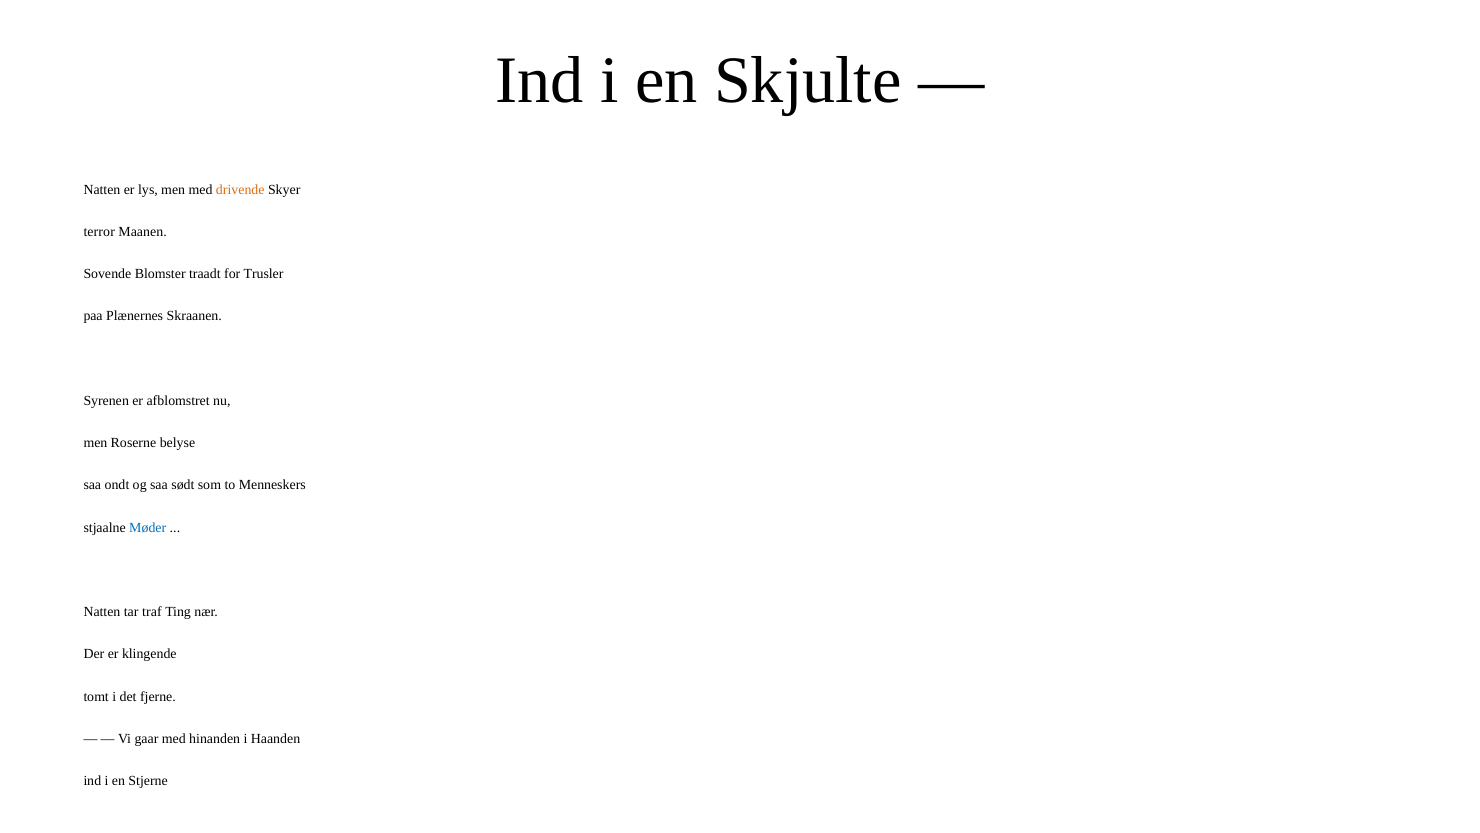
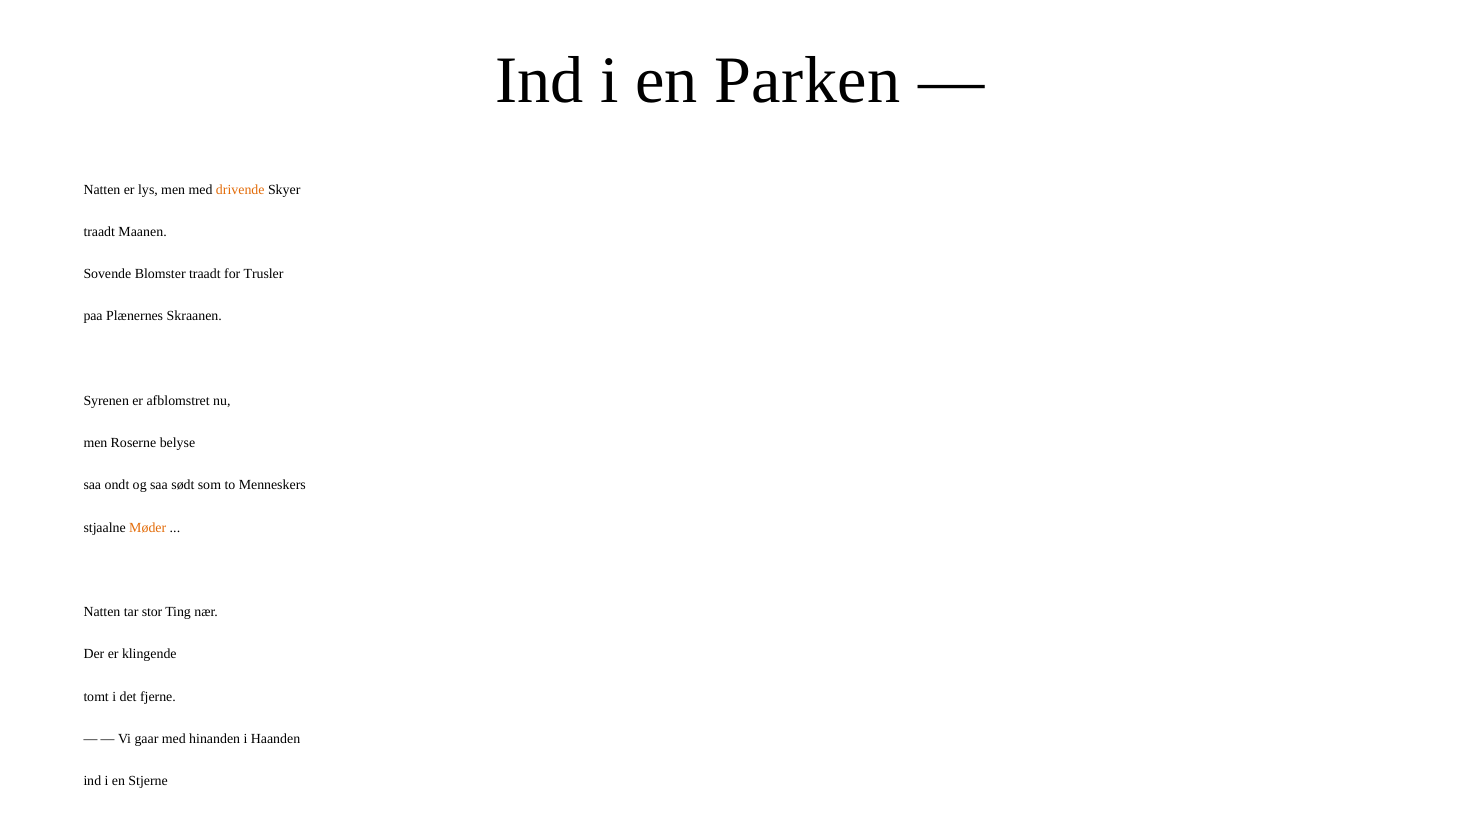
Skjulte: Skjulte -> Parken (808, 80)
terror: terror -> traadt (99, 232)
Møder colour: blue -> orange (148, 527)
traf: traf -> stor (152, 612)
